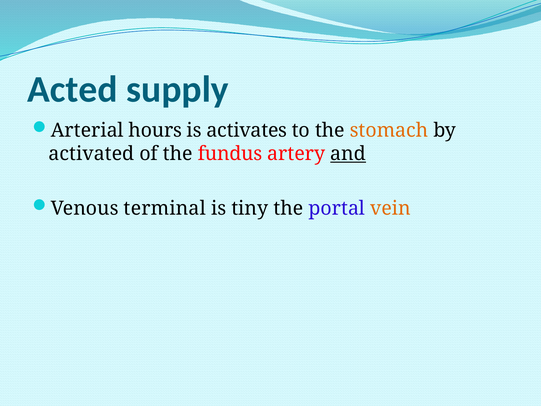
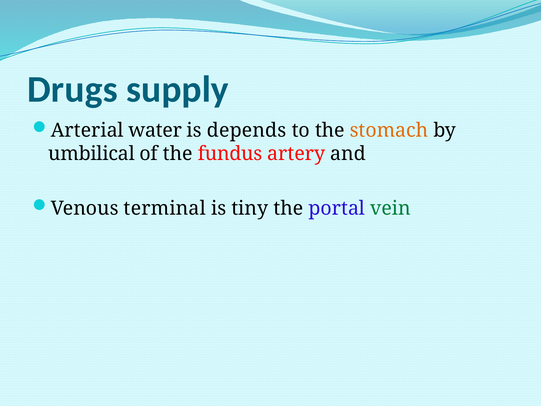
Acted: Acted -> Drugs (72, 89)
hours: hours -> water (155, 130)
activates: activates -> depends (247, 130)
activated: activated -> umbilical (92, 154)
and underline: present -> none (348, 154)
vein colour: orange -> green (390, 208)
